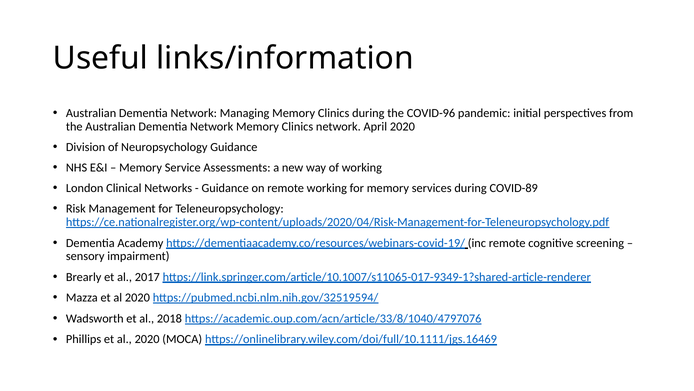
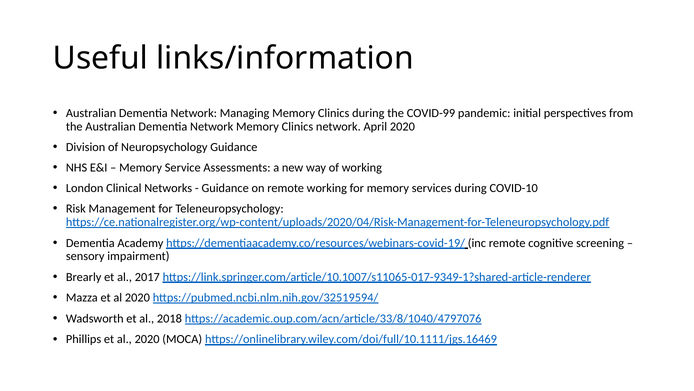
COVID-96: COVID-96 -> COVID-99 (431, 113)
COVID-89: COVID-89 -> COVID-10 (514, 188)
